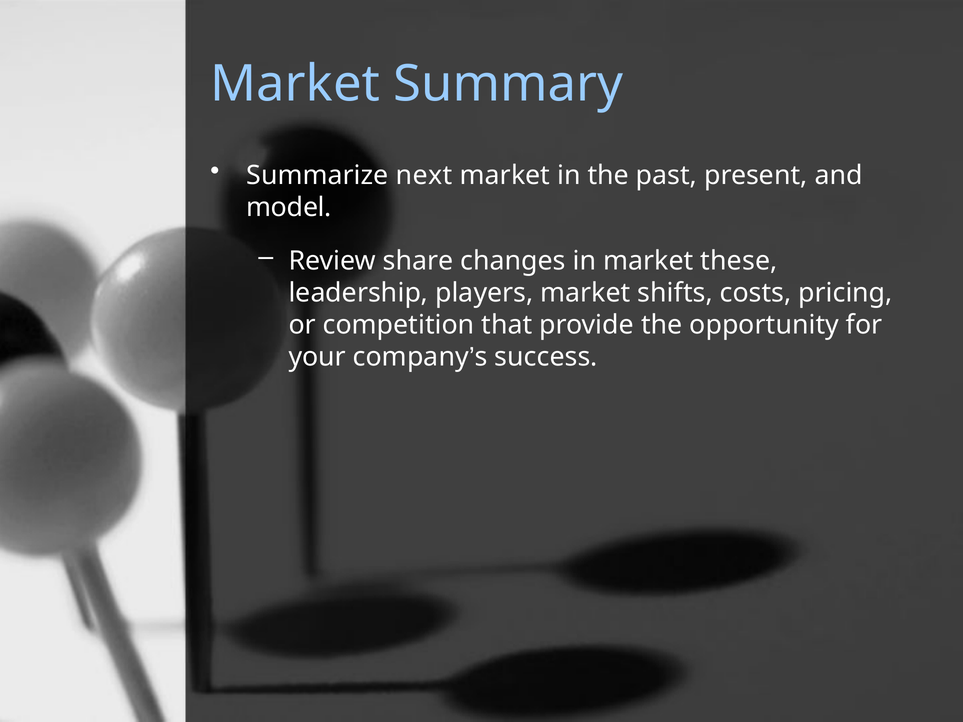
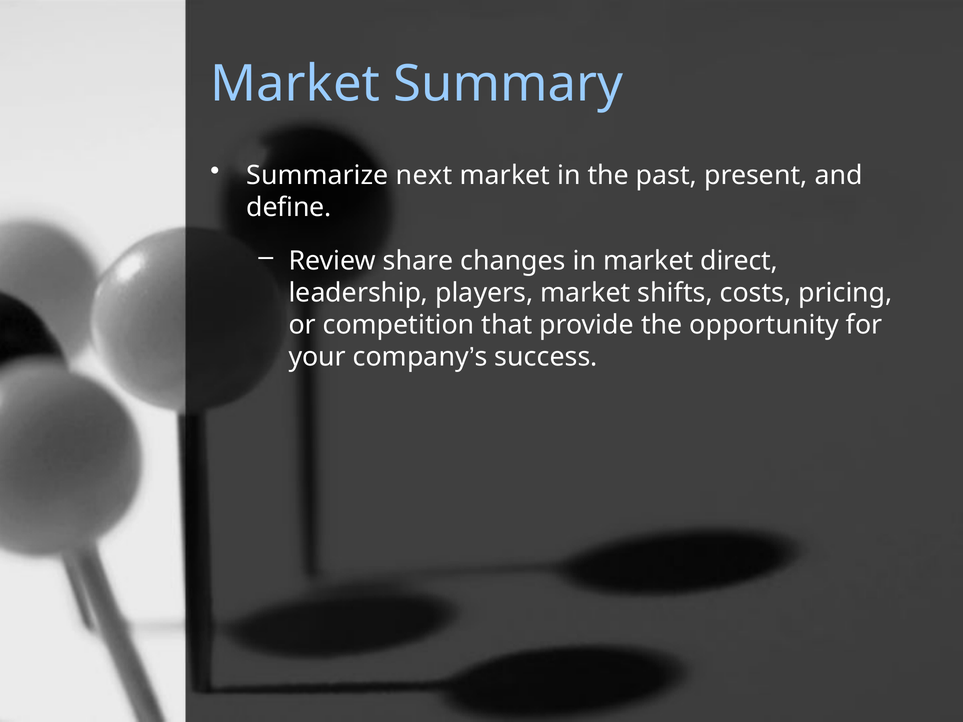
model: model -> define (289, 207)
these: these -> direct (739, 261)
